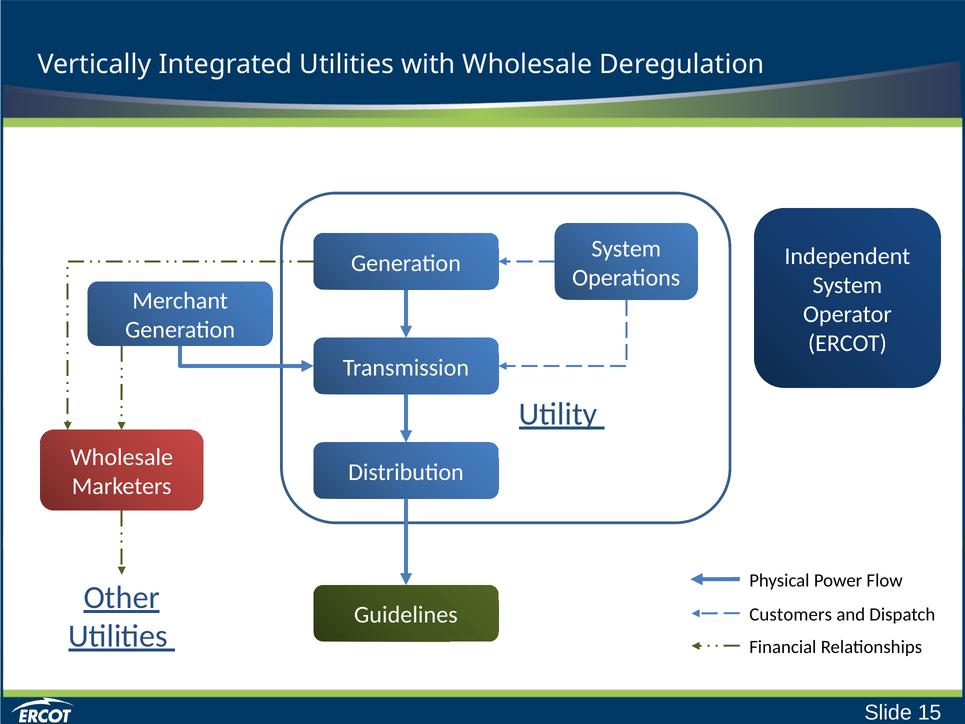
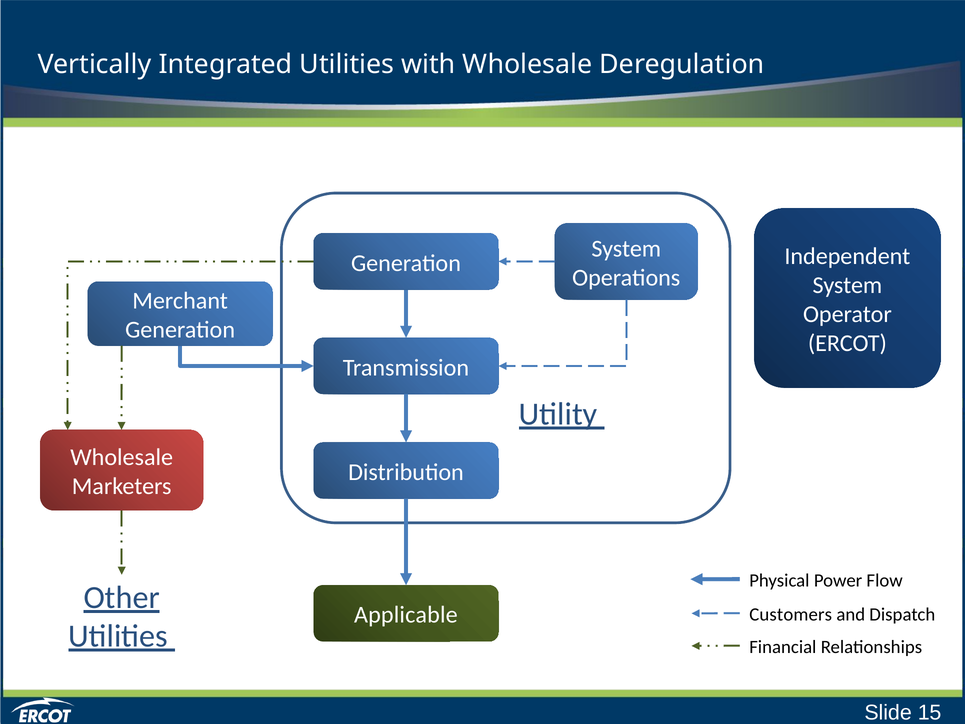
Guidelines: Guidelines -> Applicable (406, 615)
